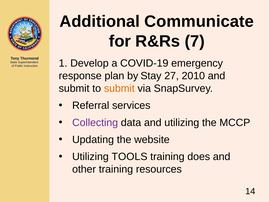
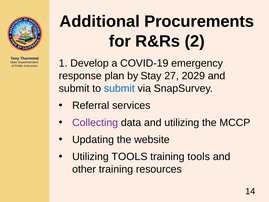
Communicate: Communicate -> Procurements (199, 21)
7: 7 -> 2 (195, 41)
2010: 2010 -> 2029 (193, 76)
submit colour: orange -> blue (119, 88)
training does: does -> tools (199, 157)
